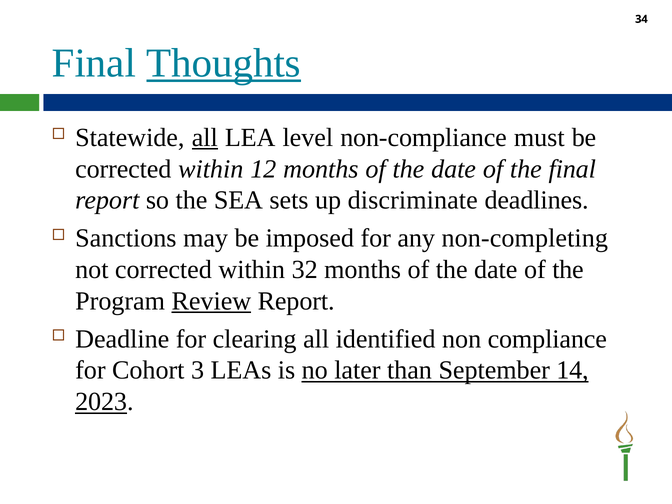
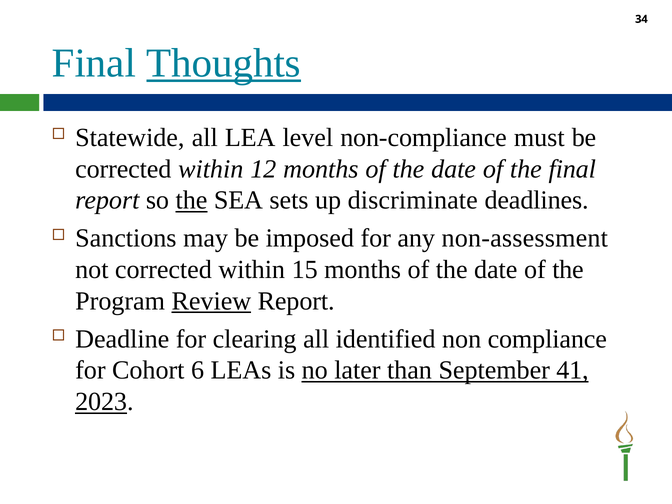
all underline: present -> none (205, 138)
the underline: none -> present (192, 200)
non-completing: non-completing -> non-assessment (525, 238)
32: 32 -> 15 (305, 270)
3: 3 -> 6 (198, 370)
14: 14 -> 41 (572, 370)
